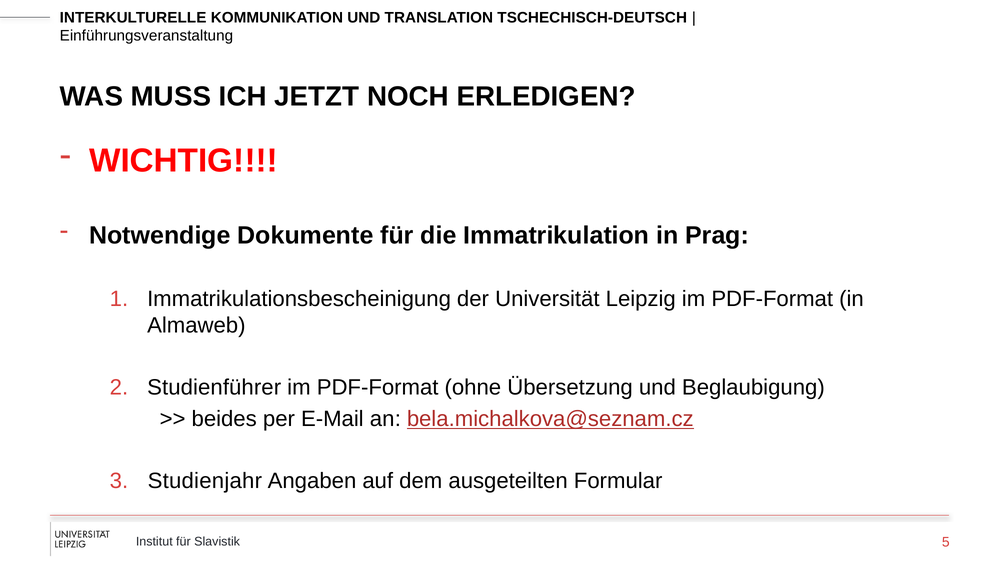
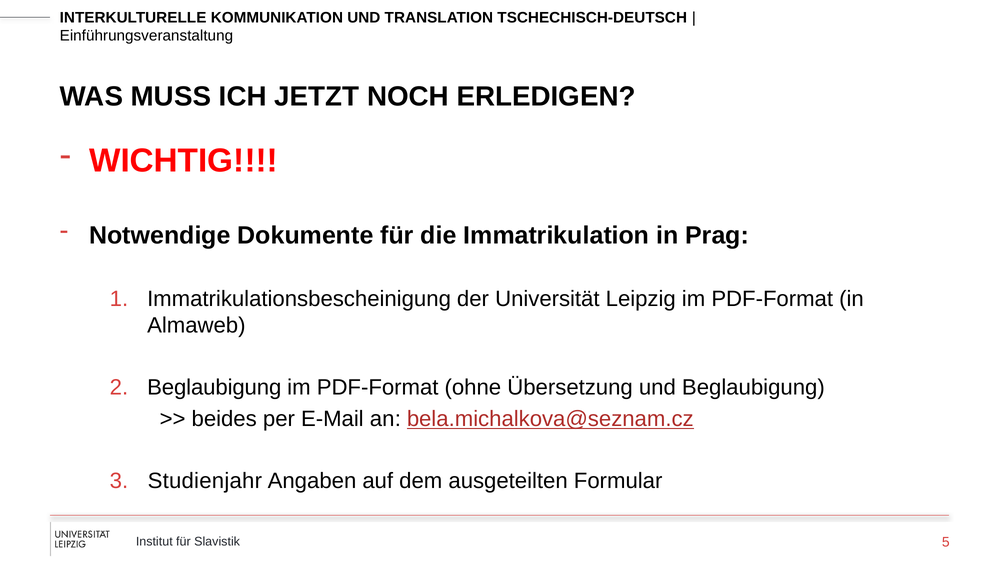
Studienführer: Studienführer -> Beglaubigung (214, 388)
